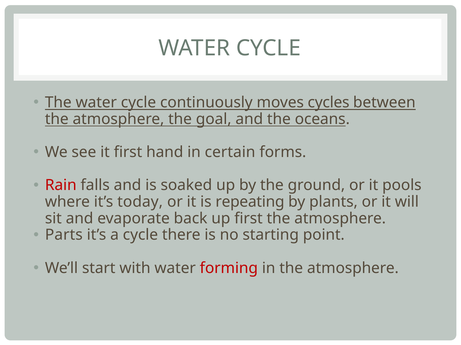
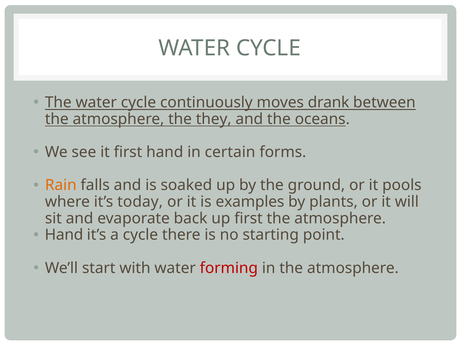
cycles: cycles -> drank (329, 103)
goal: goal -> they (214, 119)
Rain colour: red -> orange (61, 186)
repeating: repeating -> examples (250, 202)
Parts: Parts -> Hand (64, 235)
